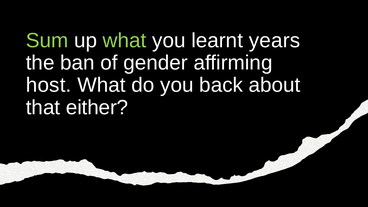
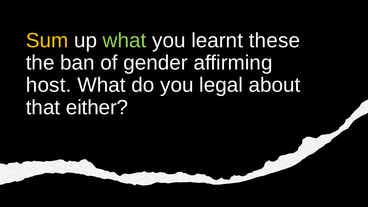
Sum colour: light green -> yellow (47, 40)
years: years -> these (274, 40)
back: back -> legal (221, 85)
